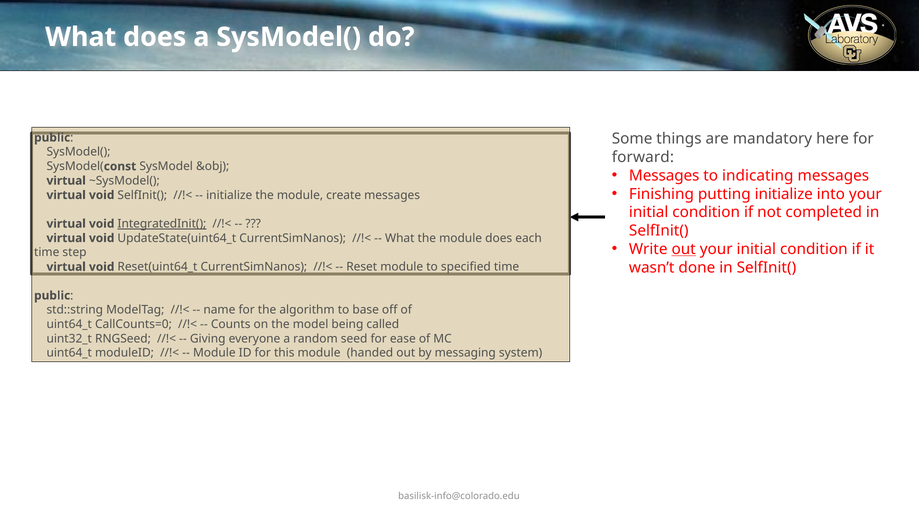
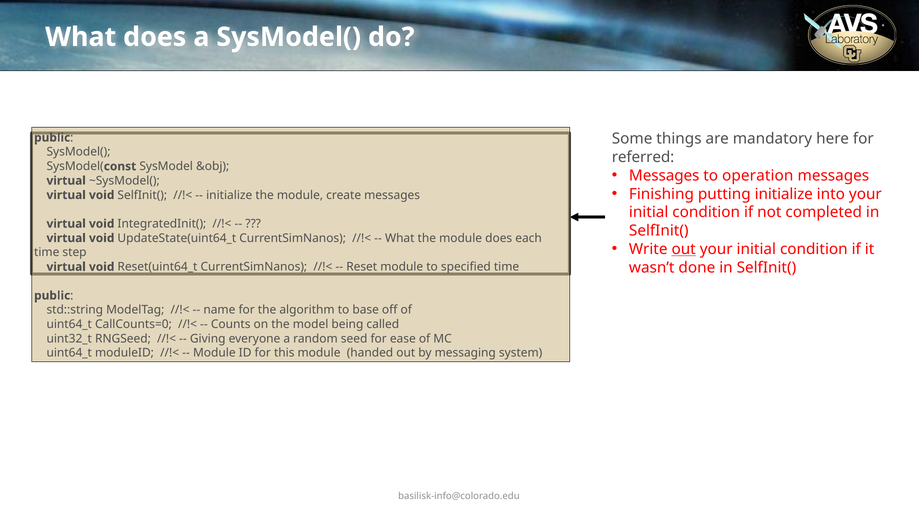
forward: forward -> referred (643, 157)
indicating: indicating -> operation (758, 176)
IntegratedInit( underline: present -> none (162, 224)
